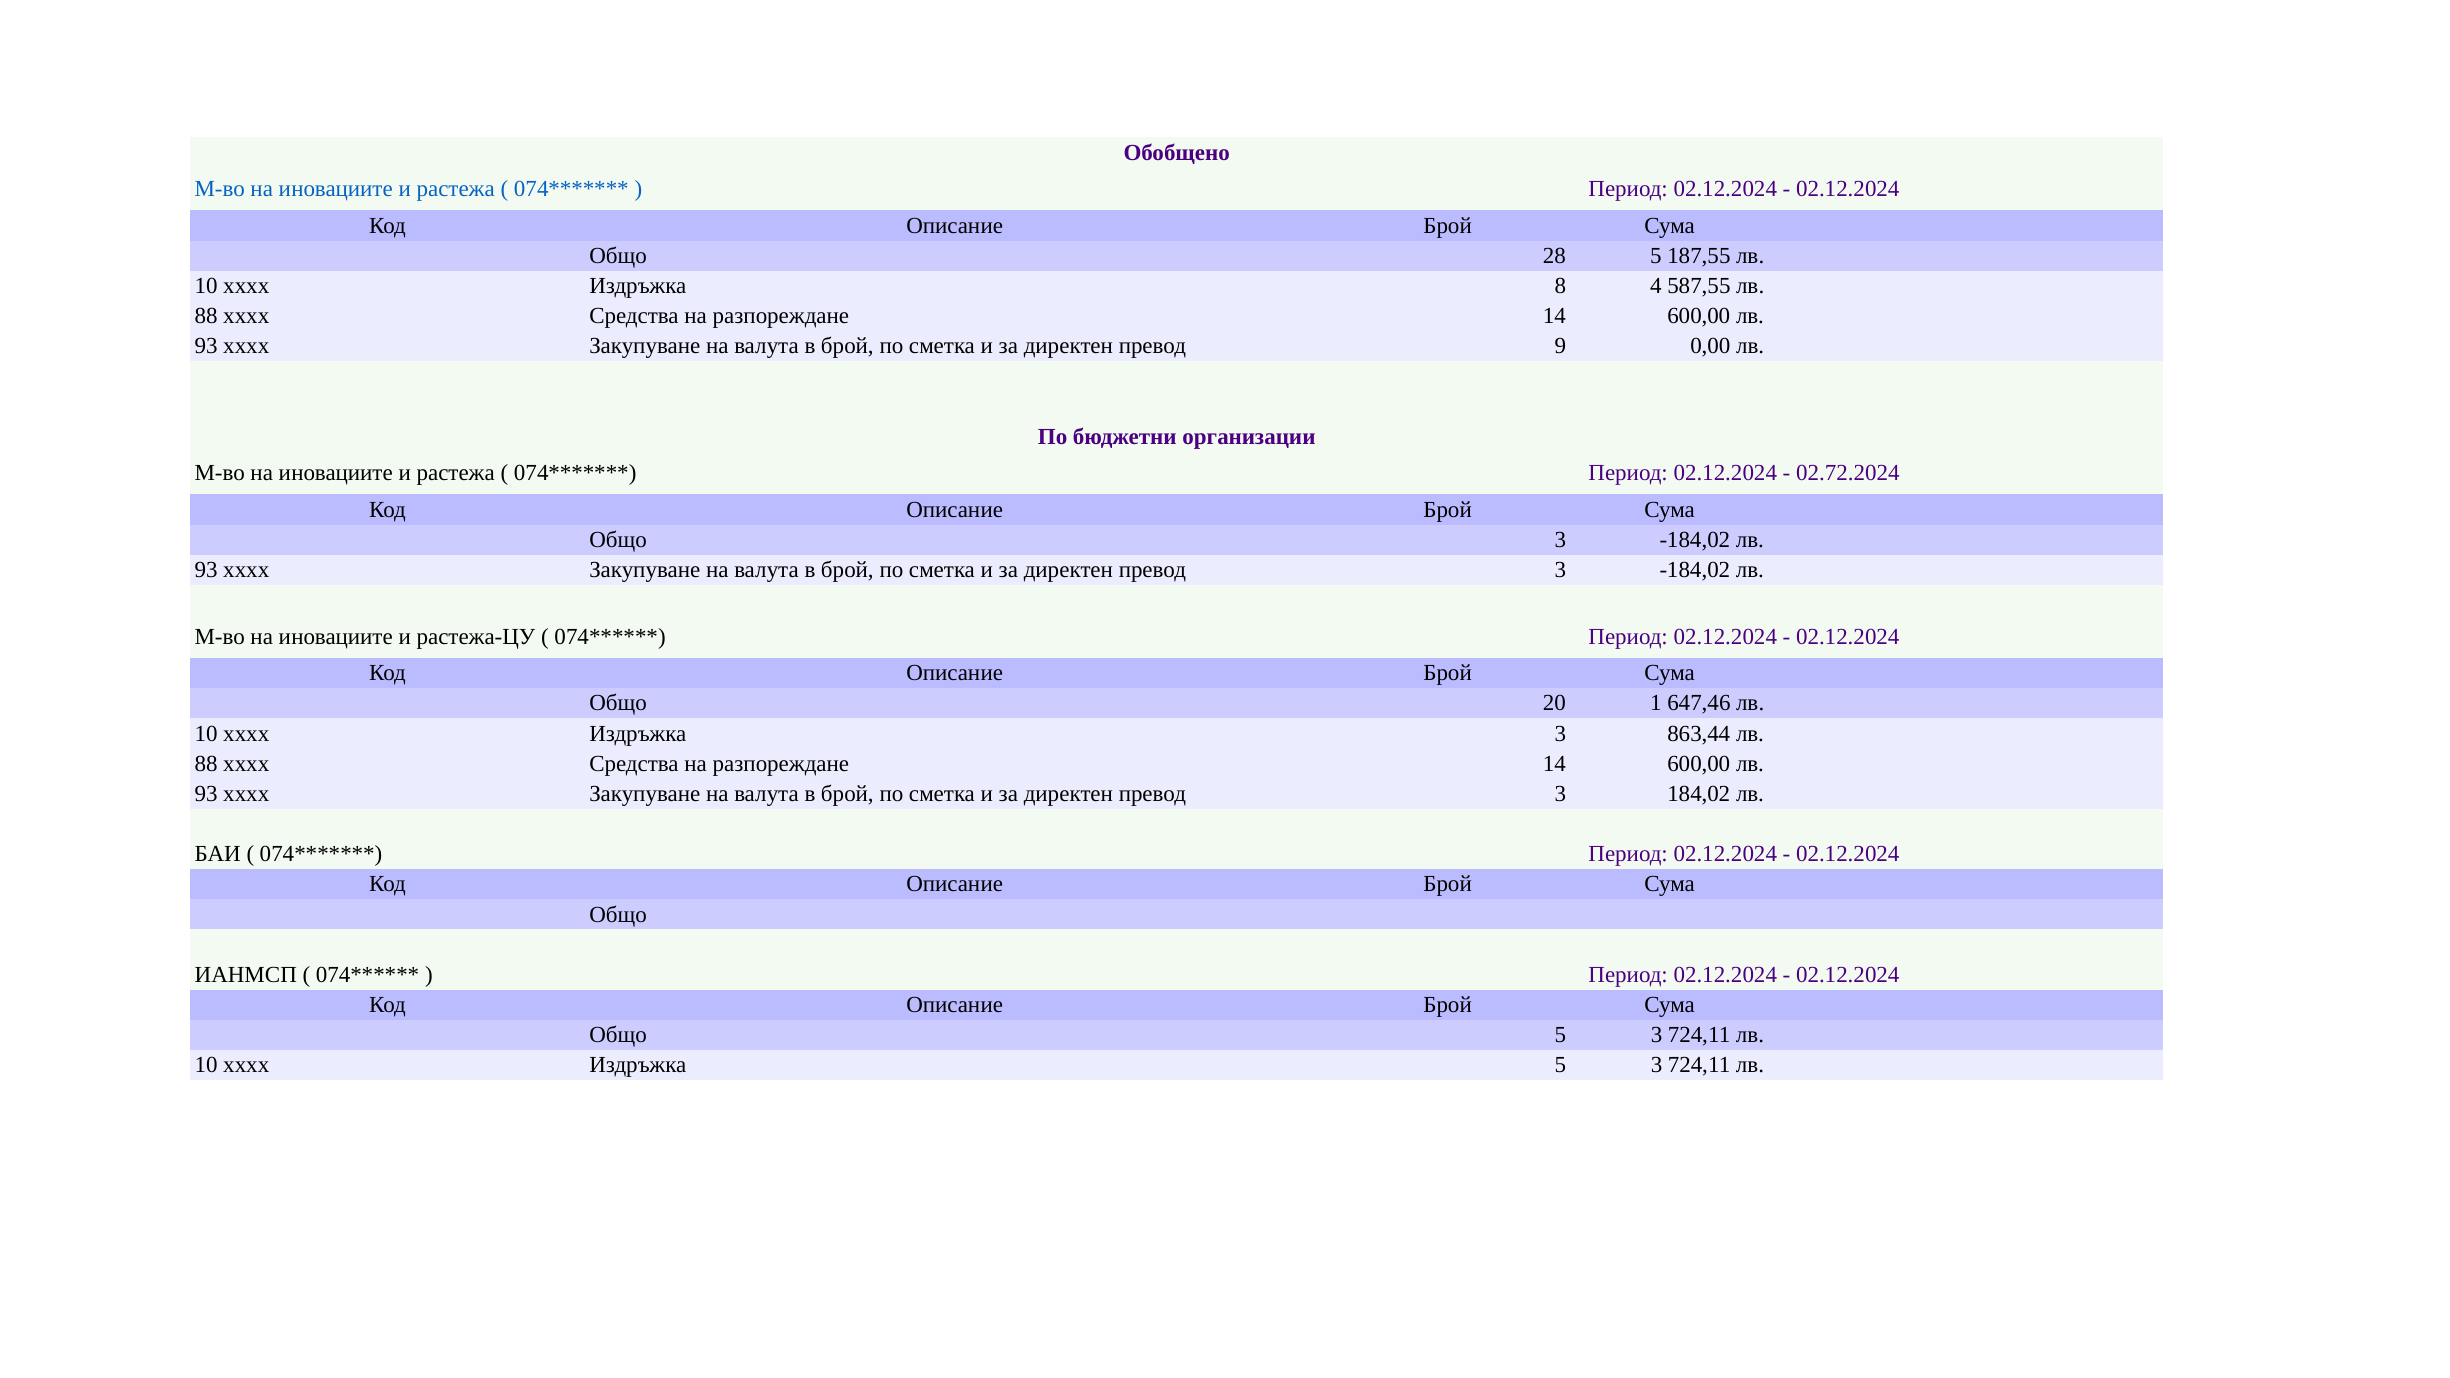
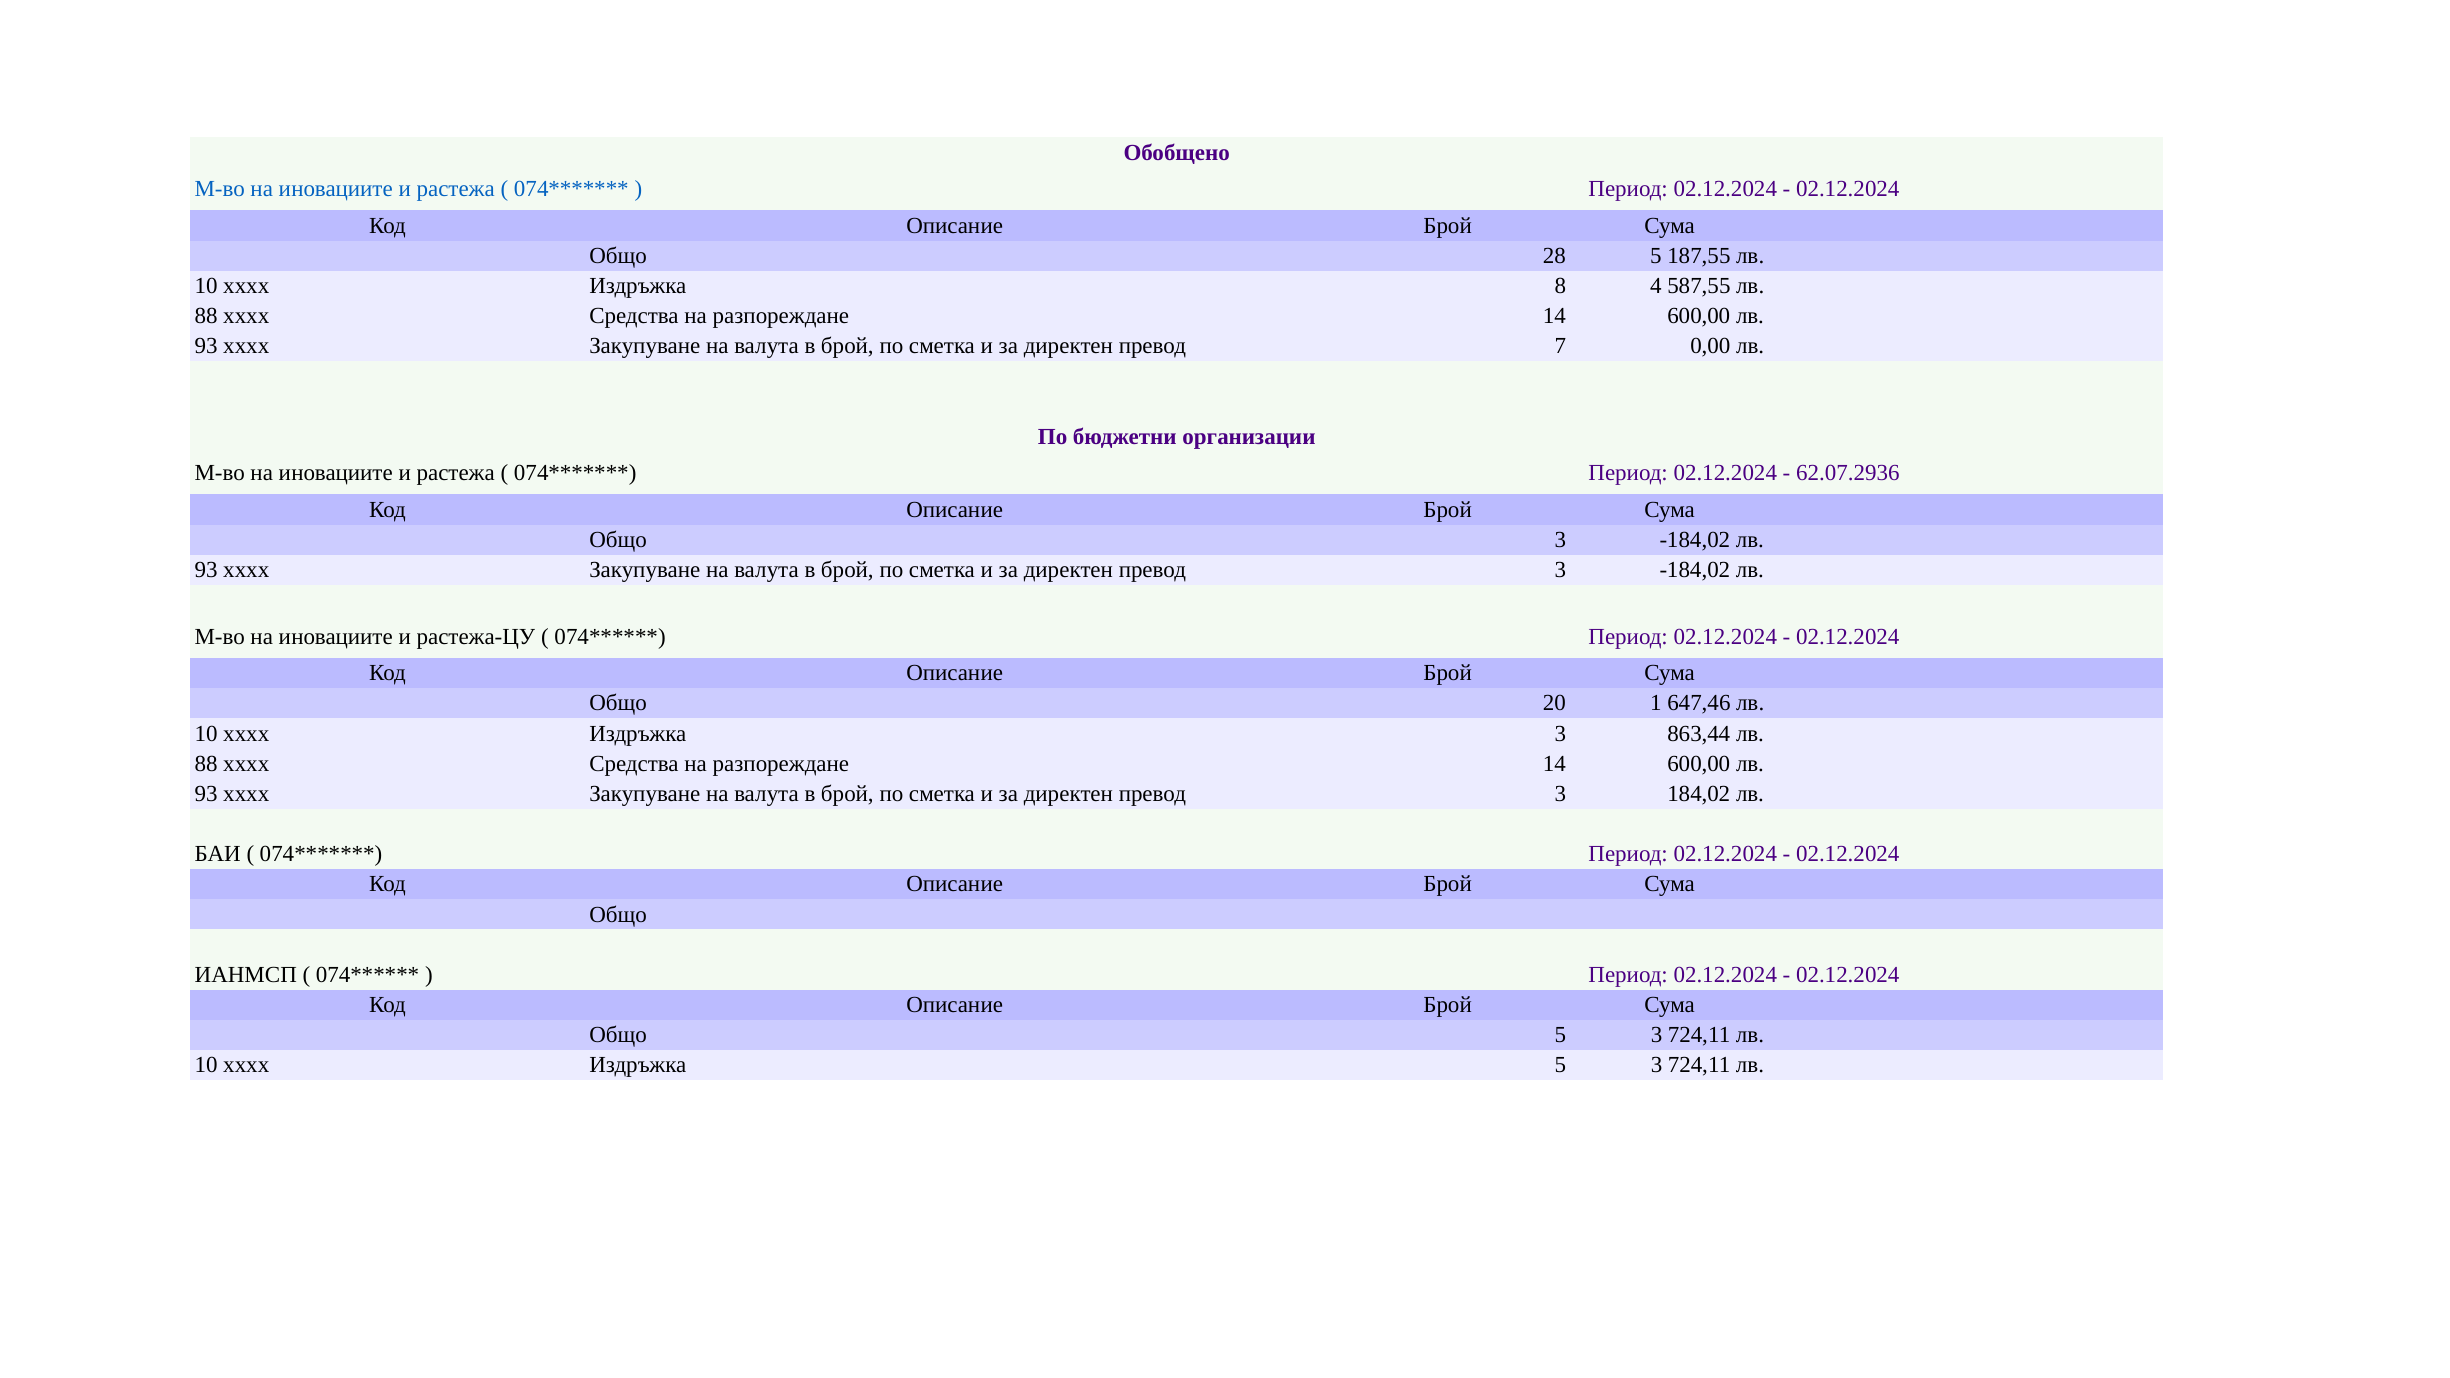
9: 9 -> 7 (1560, 346)
02.72.2024: 02.72.2024 -> 62.07.2936 (1848, 473)
